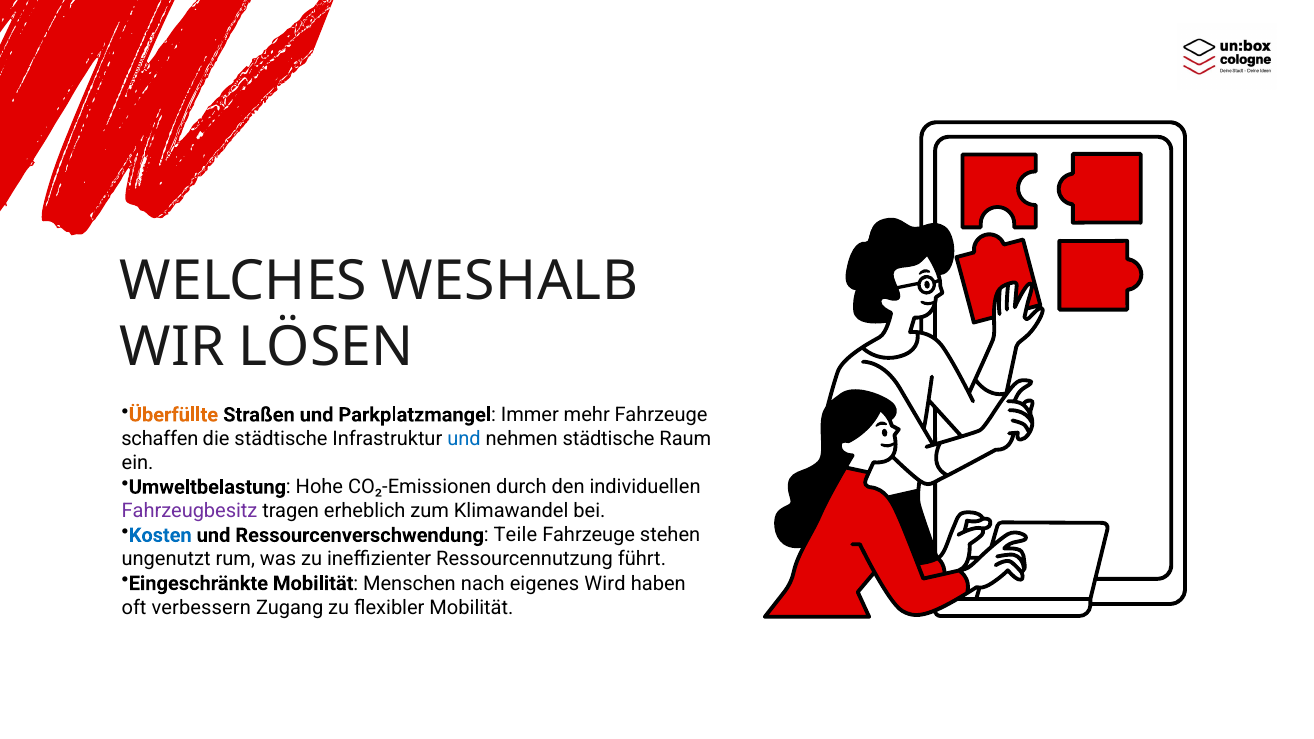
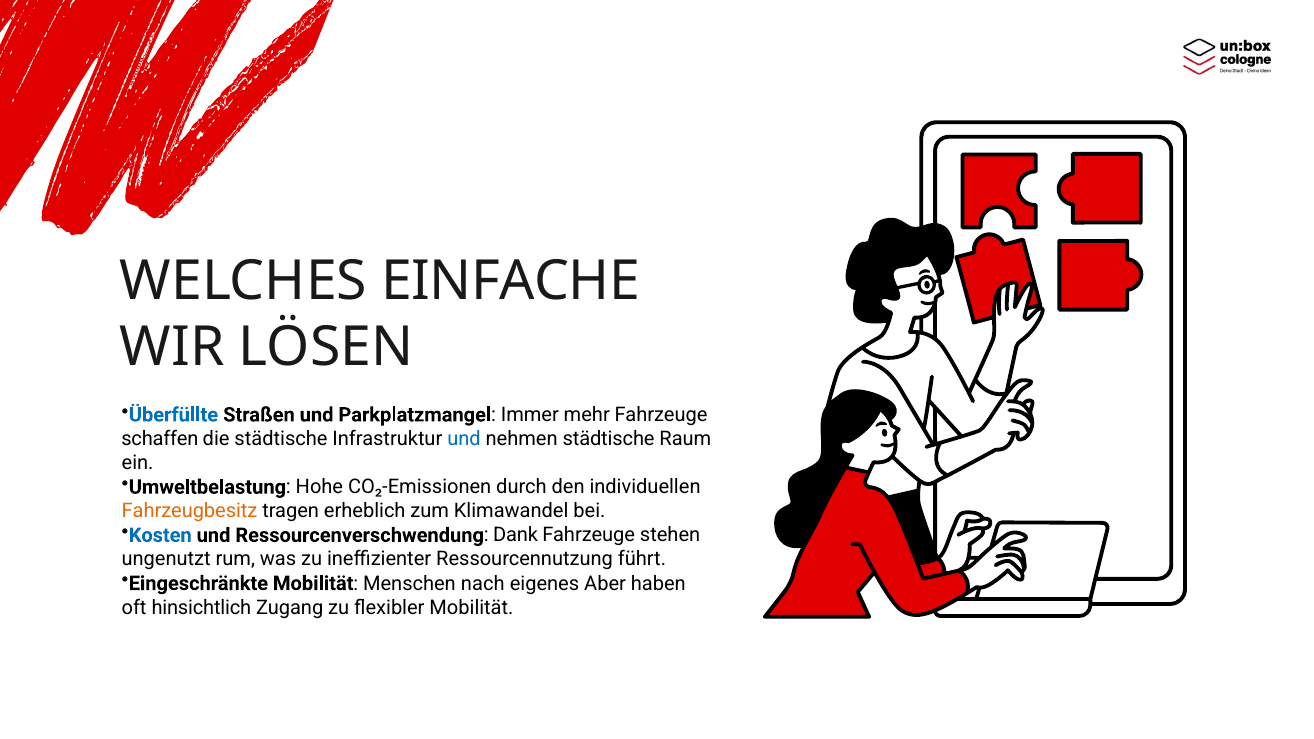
WESHALB: WESHALB -> EINFACHE (510, 281)
Überfüllte colour: orange -> blue (173, 415)
Fahrzeugbesitz colour: purple -> orange (190, 511)
Teile: Teile -> Dank (516, 535)
Wird: Wird -> Aber (605, 583)
verbessern: verbessern -> hinsichtlich (201, 608)
